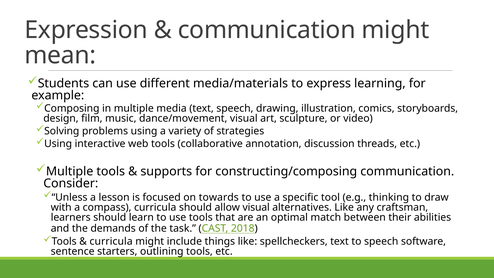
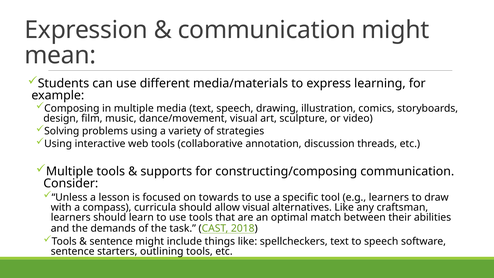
e.g thinking: thinking -> learners (389, 197)
curricula: curricula -> sentence (111, 241)
